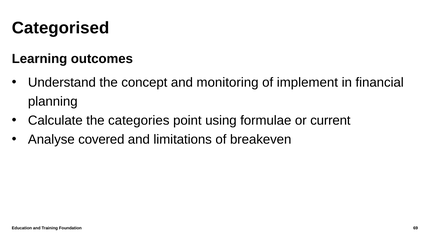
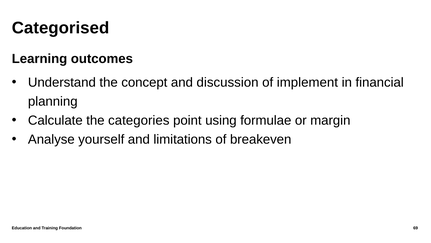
monitoring: monitoring -> discussion (228, 82)
current: current -> margin (330, 120)
covered: covered -> yourself (101, 139)
